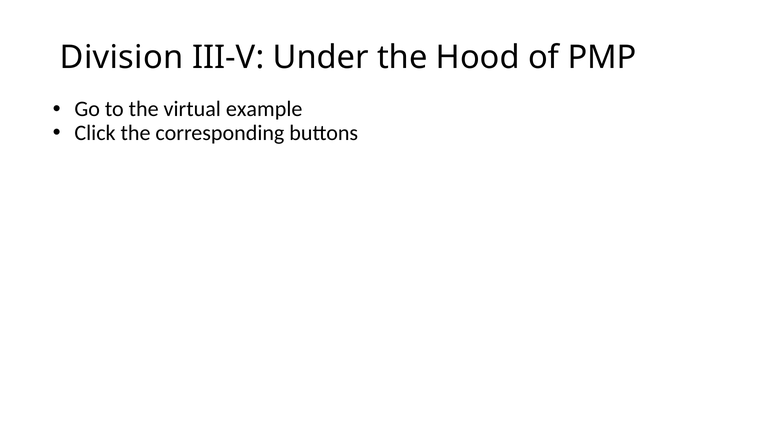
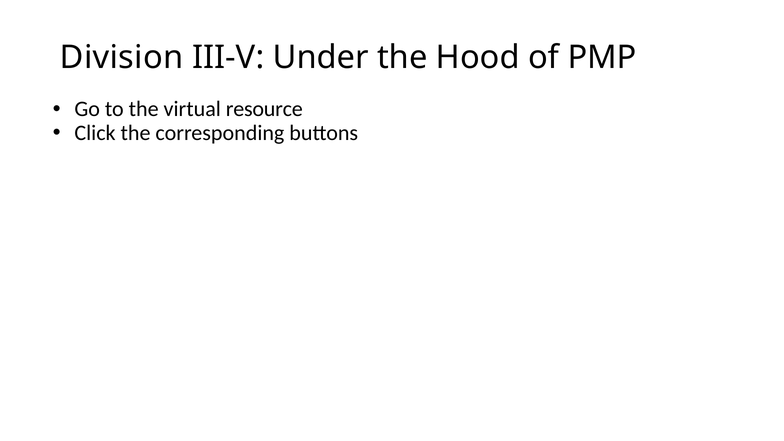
example: example -> resource (264, 109)
